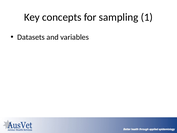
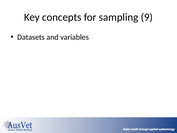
1: 1 -> 9 (147, 17)
